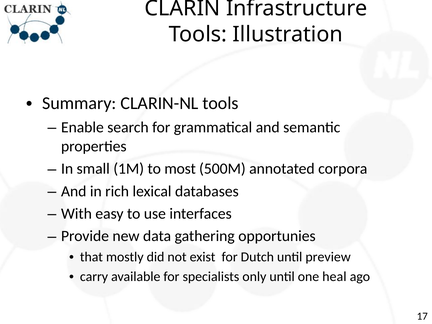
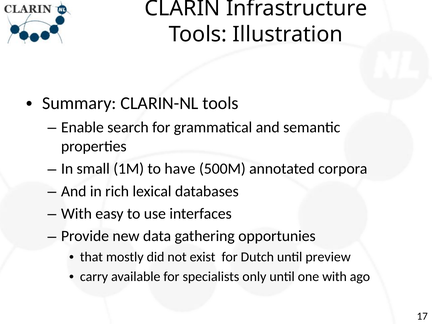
most: most -> have (180, 169)
one heal: heal -> with (335, 277)
